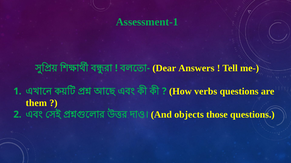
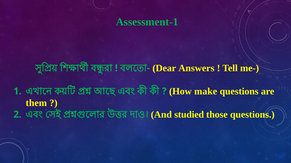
verbs: verbs -> make (206, 92)
objects: objects -> studied (189, 115)
